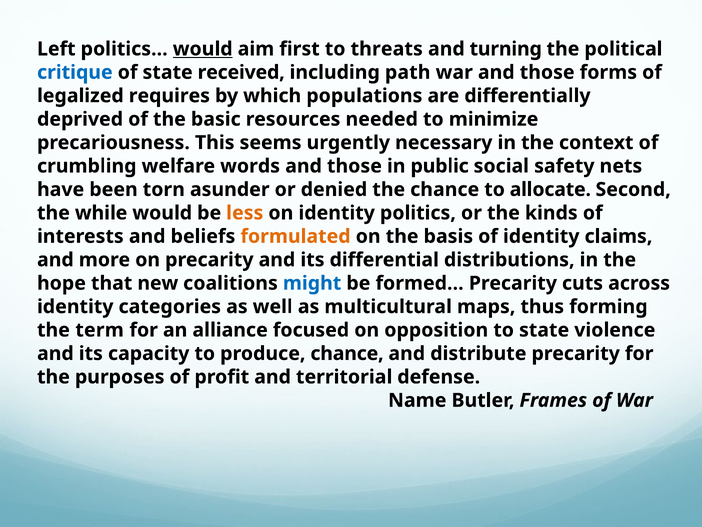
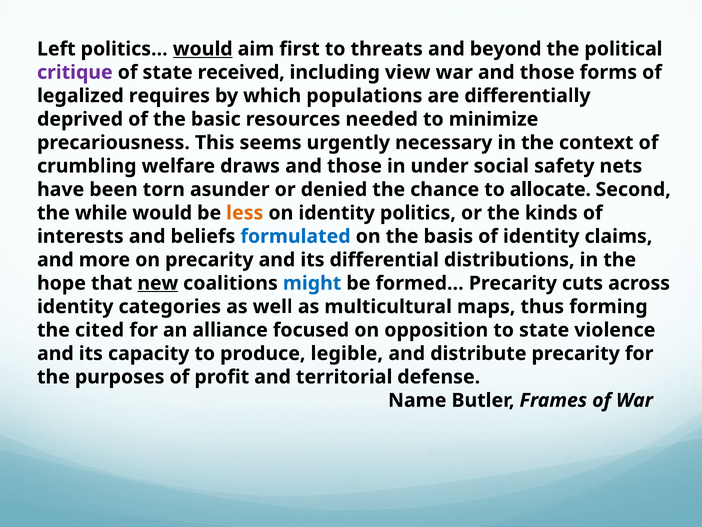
turning: turning -> beyond (506, 49)
critique colour: blue -> purple (75, 72)
path: path -> view (408, 72)
words: words -> draws (250, 166)
public: public -> under (440, 166)
formulated colour: orange -> blue (296, 236)
new underline: none -> present (158, 283)
term: term -> cited (100, 330)
produce chance: chance -> legible (347, 353)
